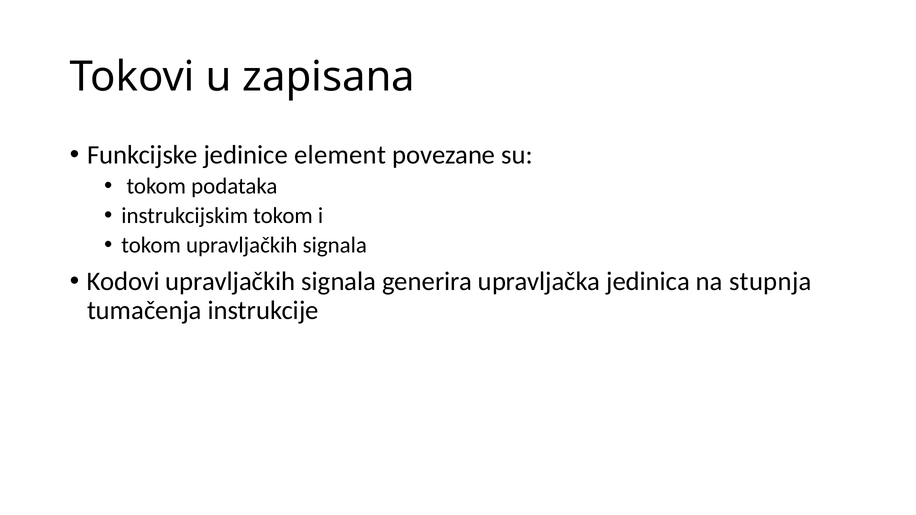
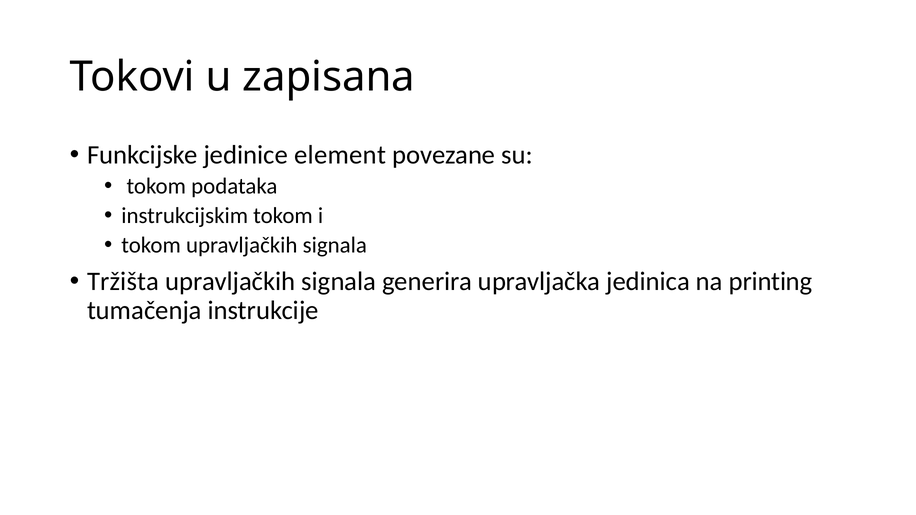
Kodovi: Kodovi -> Tržišta (123, 282)
stupnja: stupnja -> printing (771, 282)
